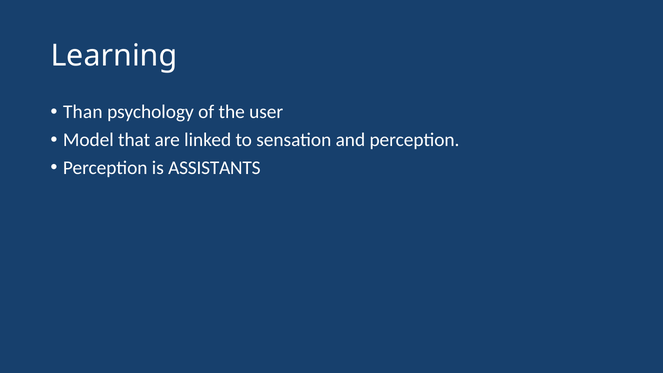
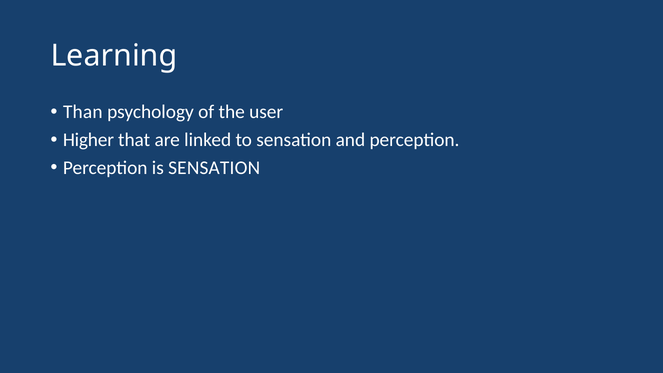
Model: Model -> Higher (88, 140)
is ASSISTANTS: ASSISTANTS -> SENSATION (214, 168)
